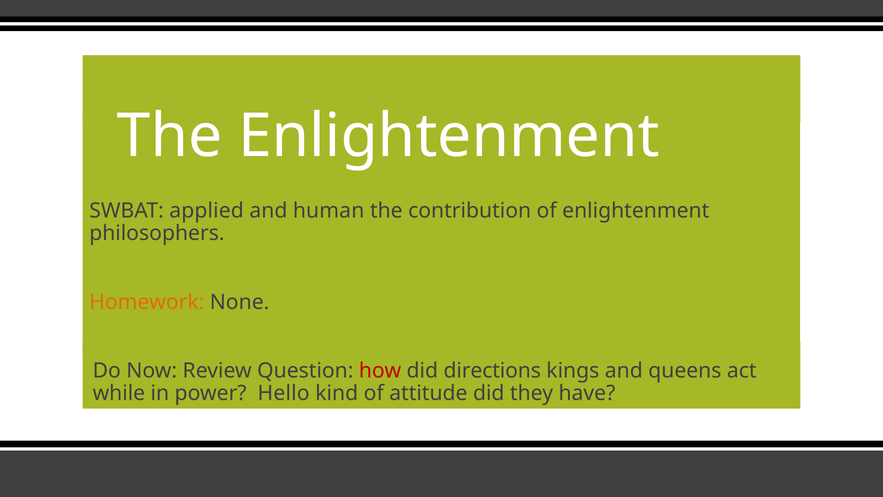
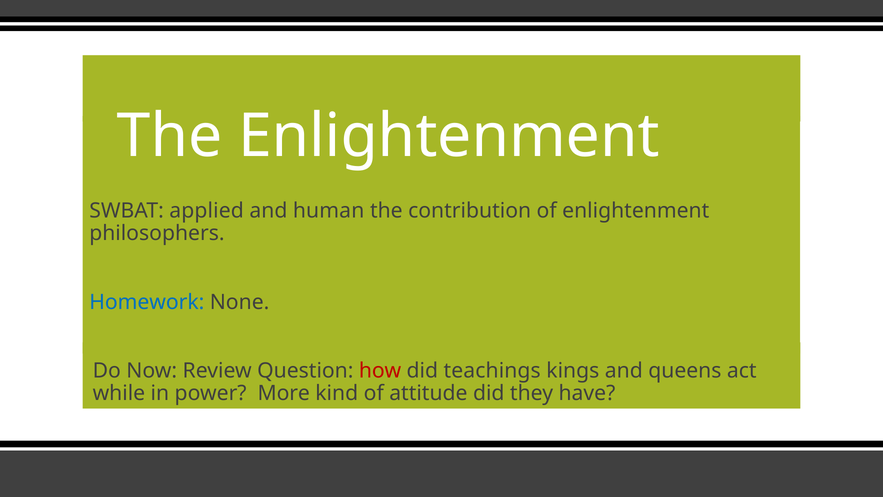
Homework colour: orange -> blue (147, 302)
directions: directions -> teachings (492, 370)
Hello: Hello -> More (284, 393)
